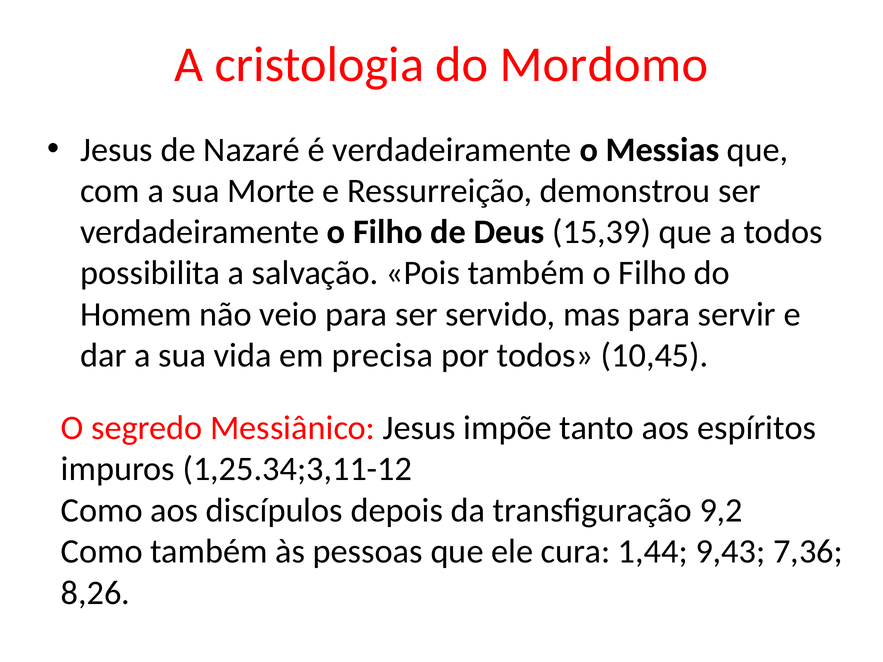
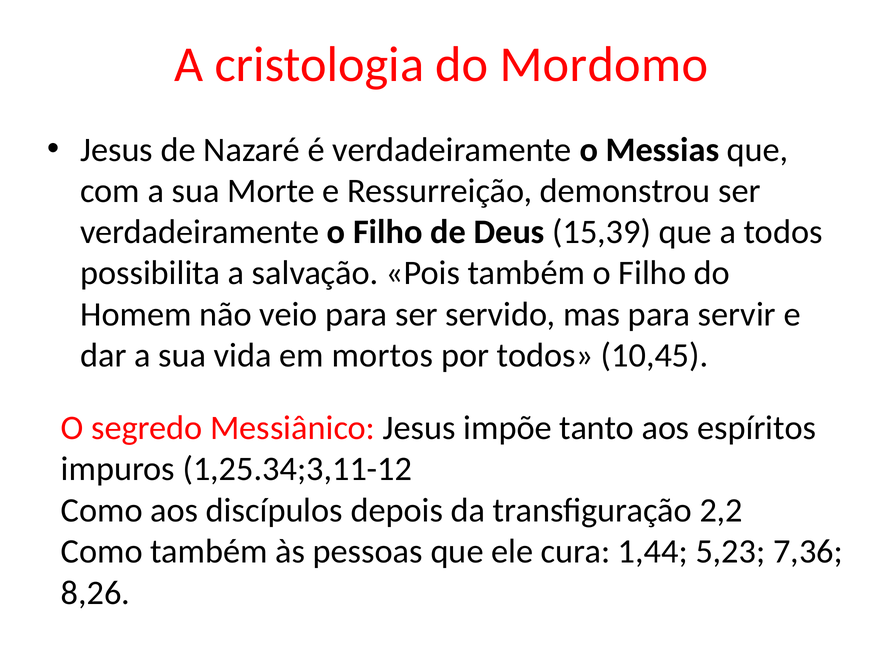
precisa: precisa -> mortos (382, 355)
9,2: 9,2 -> 2,2 (721, 510)
9,43: 9,43 -> 5,23 (730, 552)
